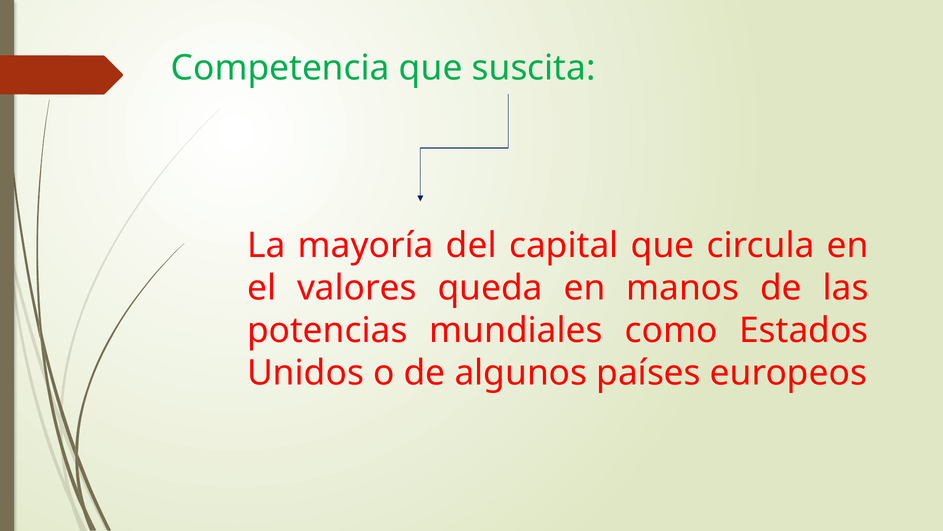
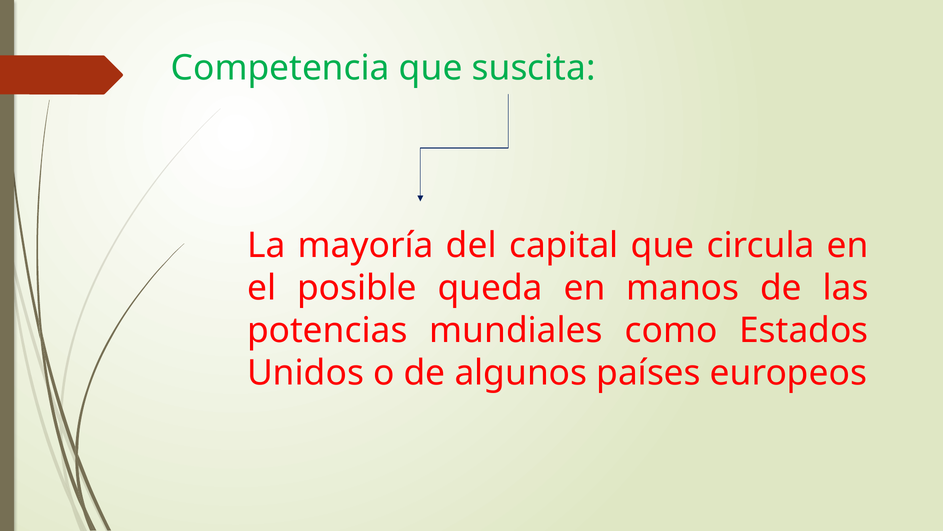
valores: valores -> posible (357, 288)
